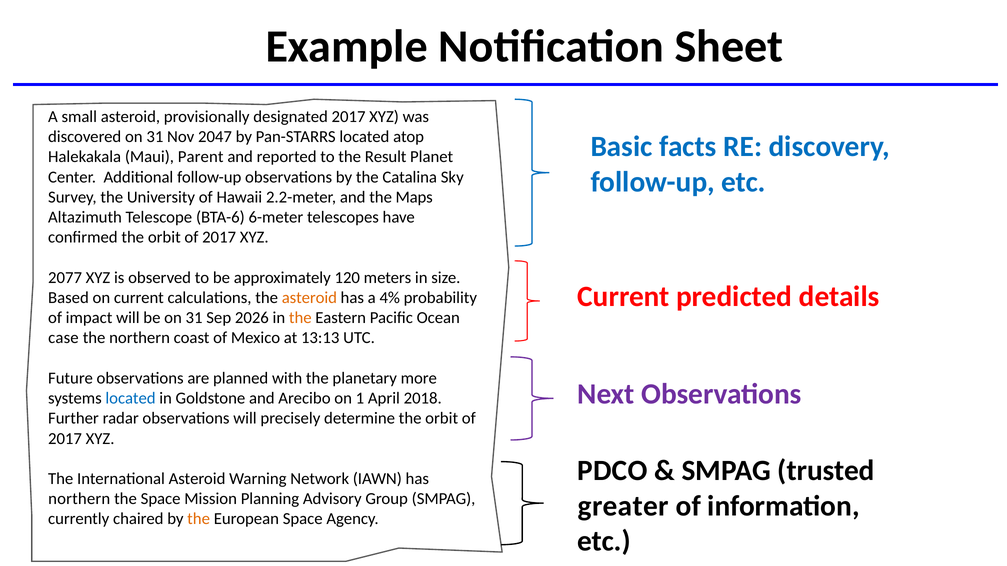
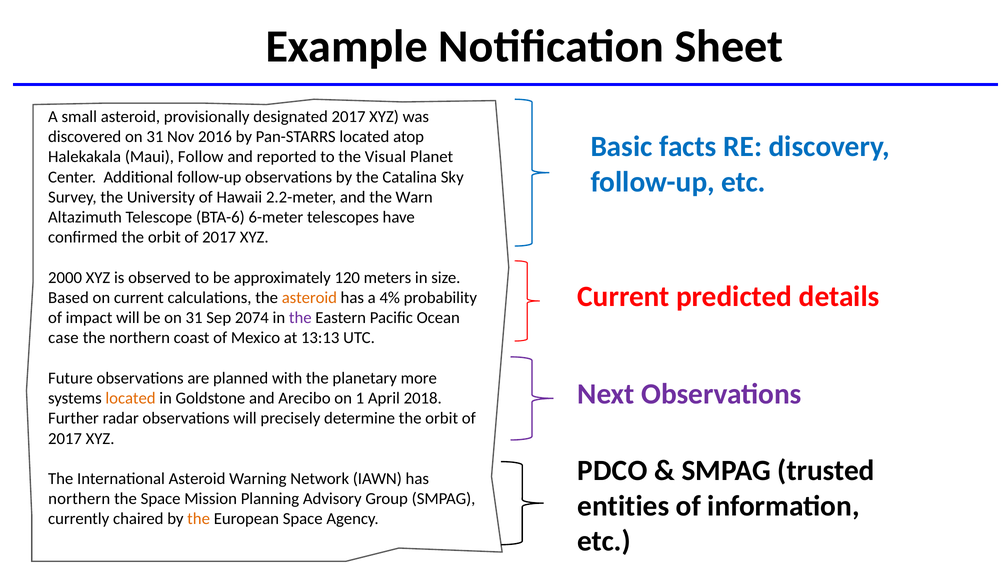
2047: 2047 -> 2016 (215, 137)
Parent: Parent -> Follow (201, 157)
Result: Result -> Visual (385, 157)
Maps: Maps -> Warn (414, 197)
2077: 2077 -> 2000 (65, 278)
2026: 2026 -> 2074 (252, 318)
the colour: orange -> purple (300, 318)
located colour: blue -> orange (131, 399)
greater: greater -> entities (623, 506)
